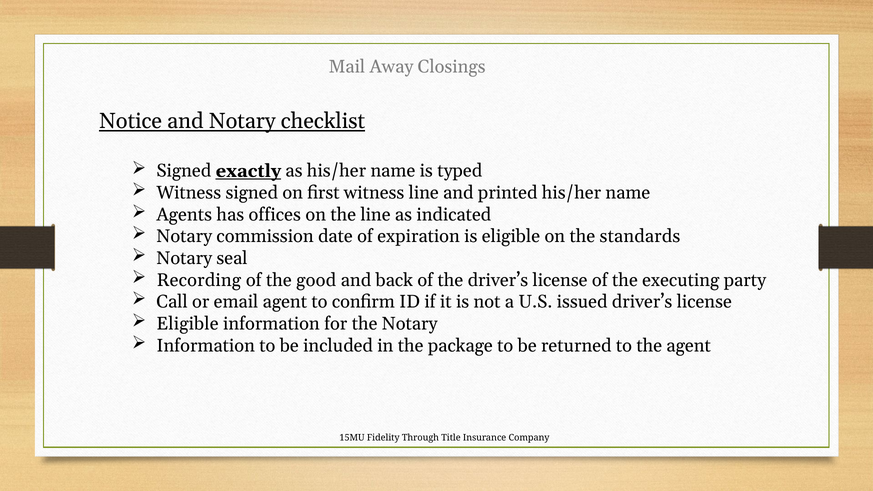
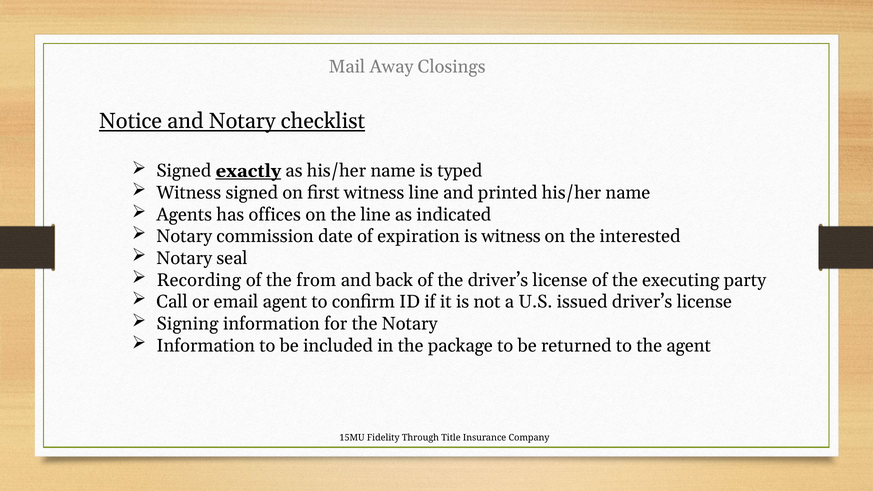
is eligible: eligible -> witness (511, 236)
standards: standards -> interested (640, 236)
good: good -> from (316, 280)
Eligible: Eligible -> Signing (187, 324)
